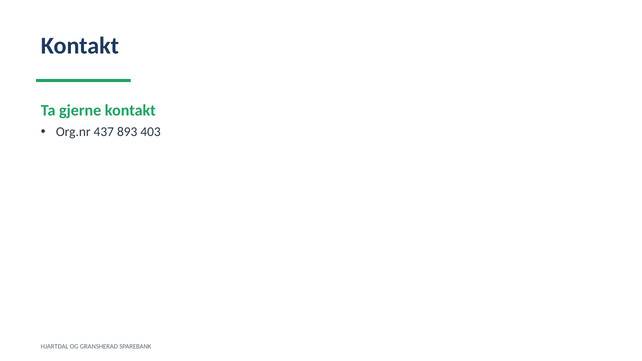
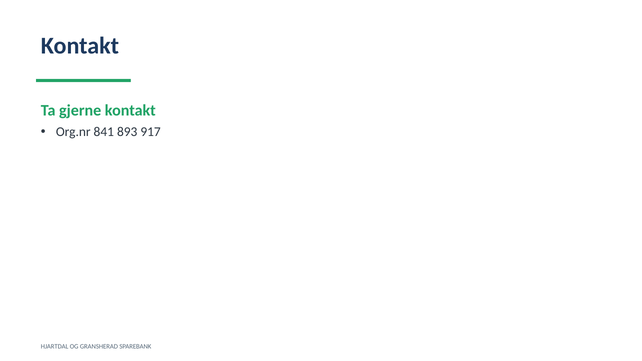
437: 437 -> 841 (104, 132)
403: 403 -> 917 (151, 132)
